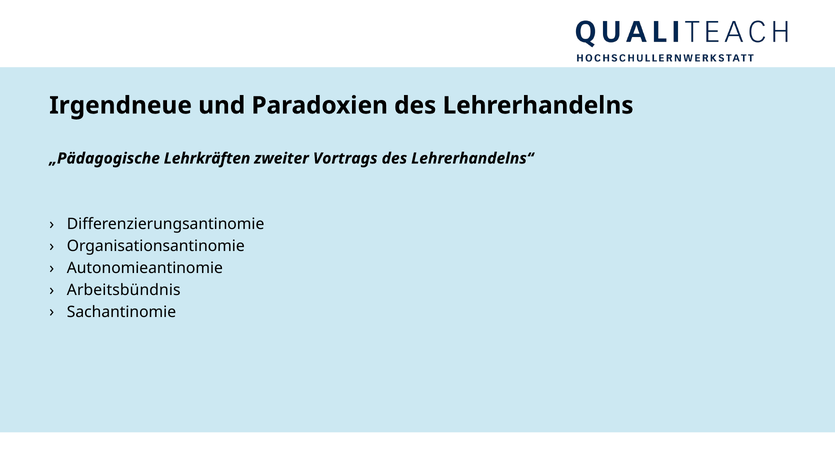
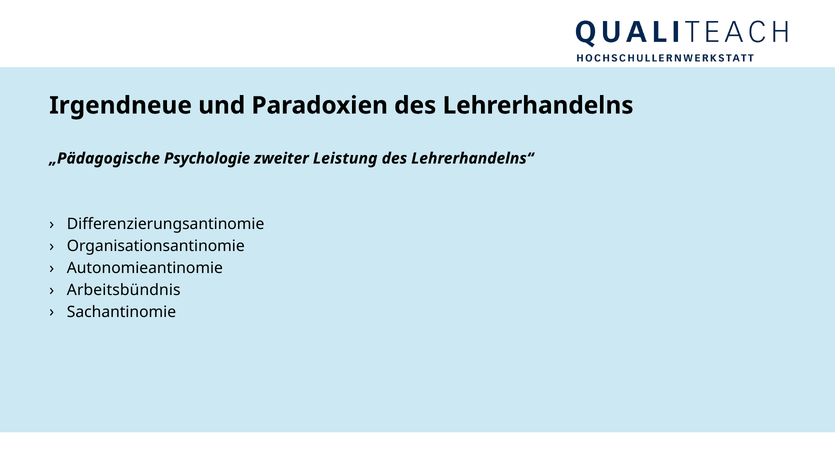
Lehrkräften: Lehrkräften -> Psychologie (207, 158)
Vortrags: Vortrags -> Leistung (345, 158)
